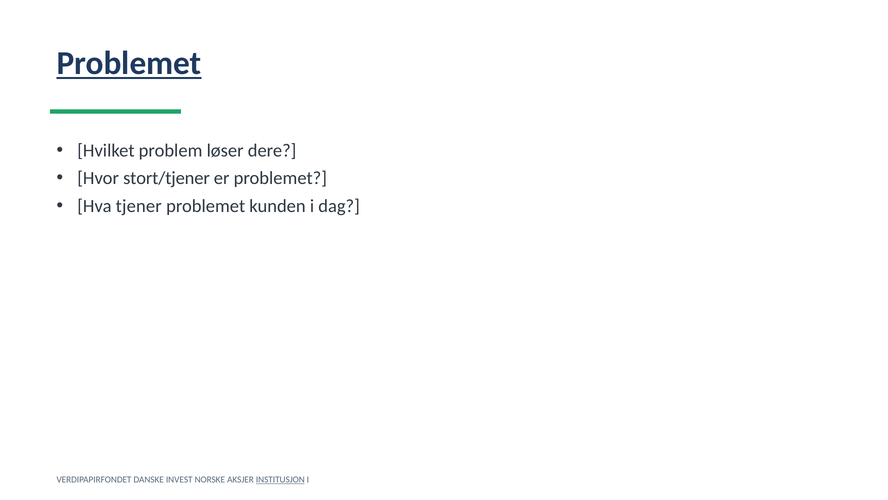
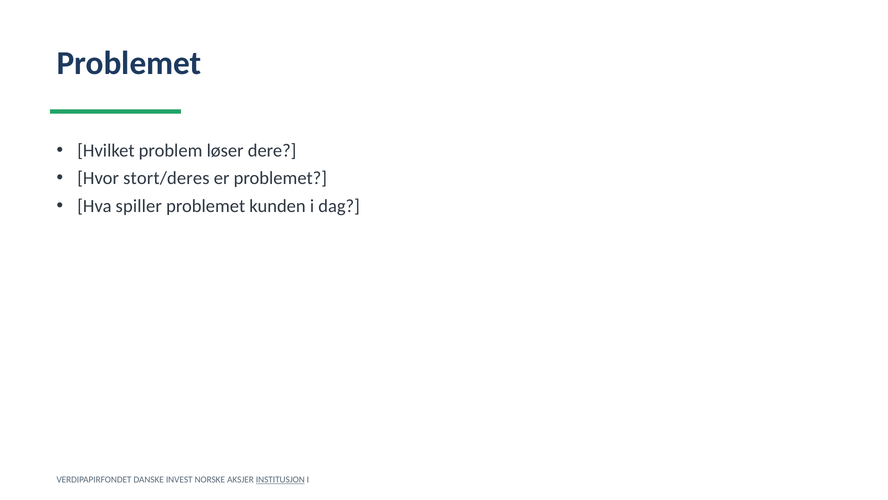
Problemet underline: present -> none (129, 63)
stort/tjener: stort/tjener -> stort/deres (166, 178)
tjener: tjener -> spiller (139, 206)
